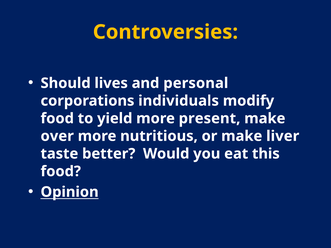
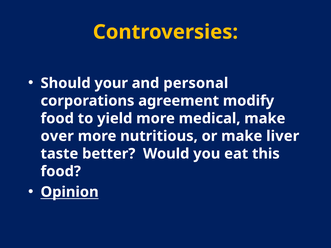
lives: lives -> your (111, 83)
individuals: individuals -> agreement (179, 101)
present: present -> medical (210, 119)
